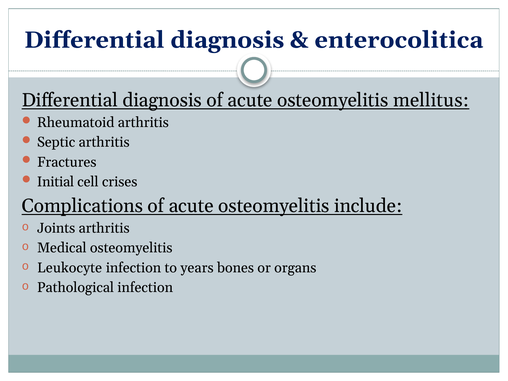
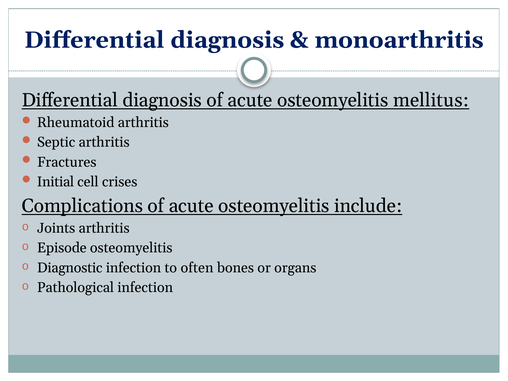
enterocolitica: enterocolitica -> monoarthritis (399, 40)
Medical: Medical -> Episode (62, 248)
Leukocyte: Leukocyte -> Diagnostic (70, 268)
years: years -> often (197, 268)
